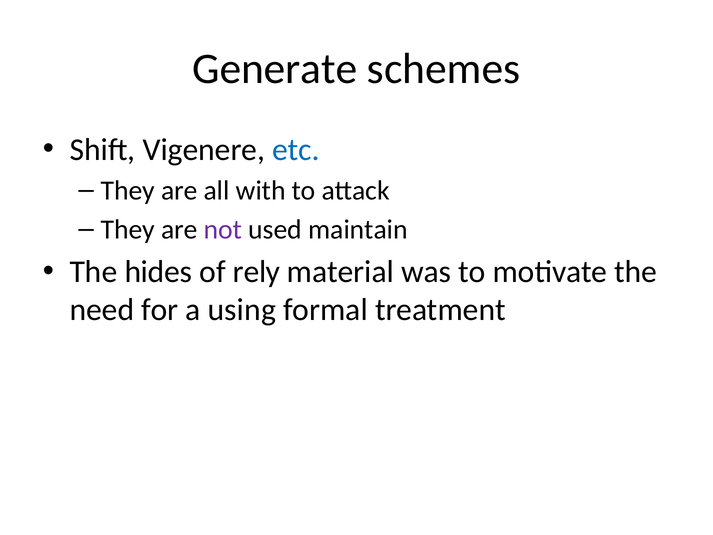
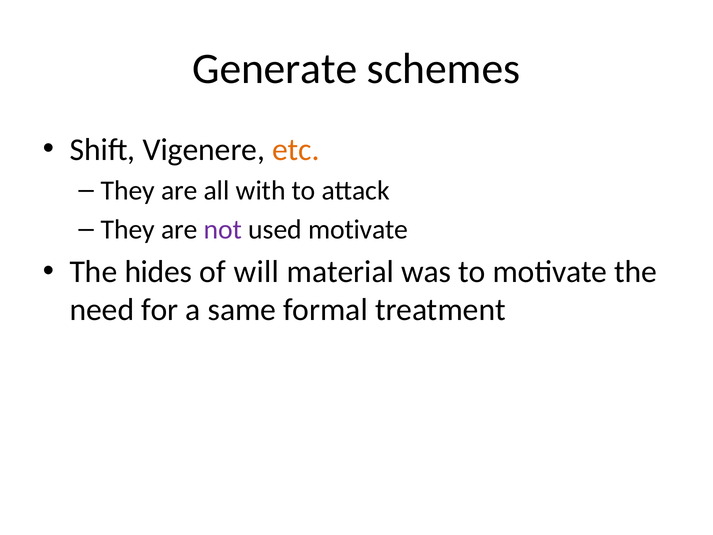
etc colour: blue -> orange (296, 150)
used maintain: maintain -> motivate (358, 229)
rely: rely -> will (256, 272)
using: using -> same (242, 310)
